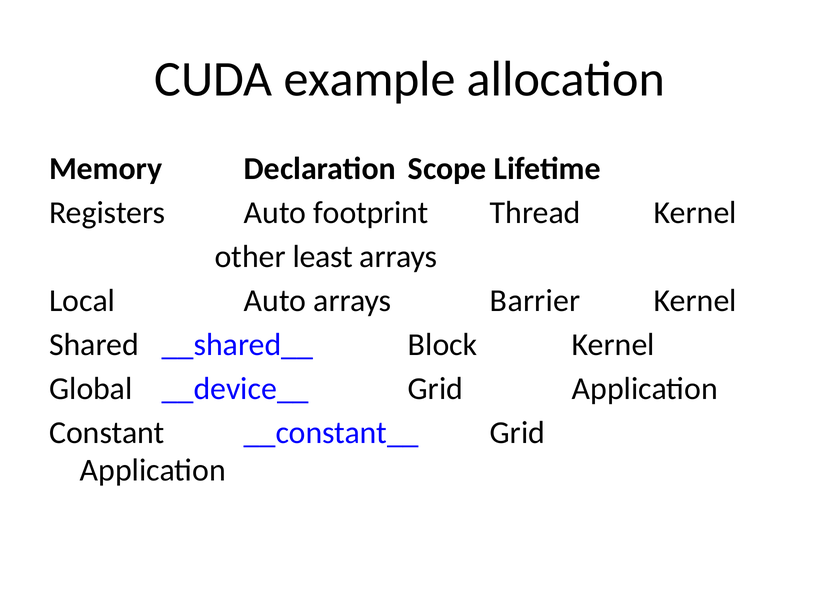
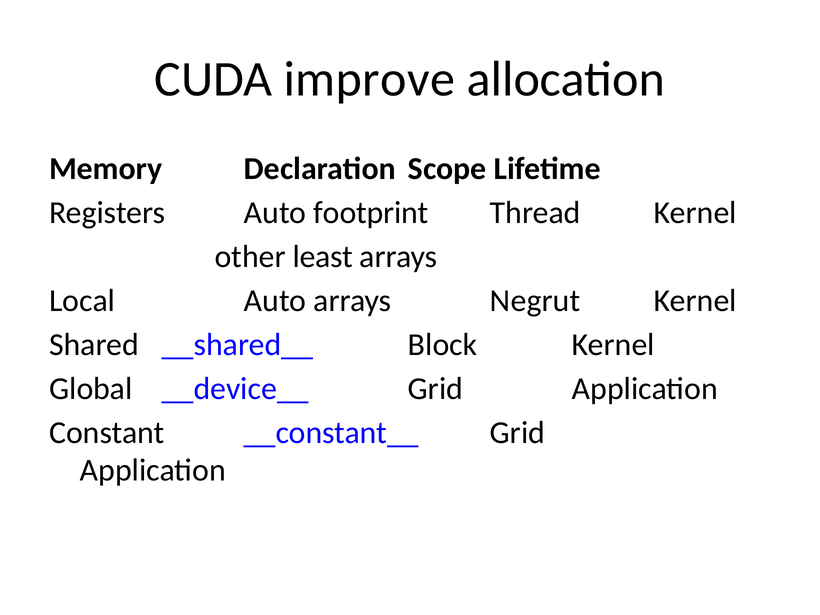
example: example -> improve (369, 79)
Barrier: Barrier -> Negrut (535, 301)
